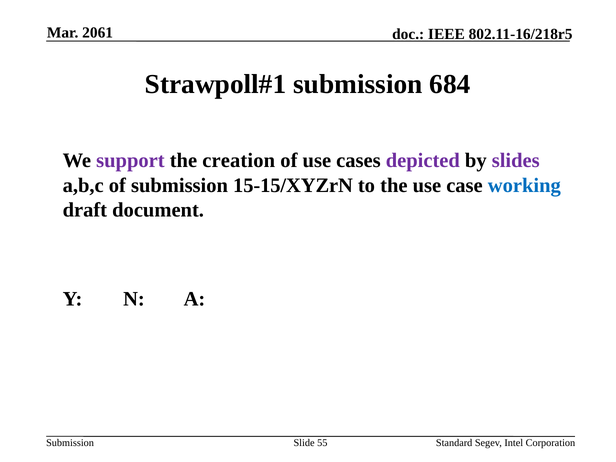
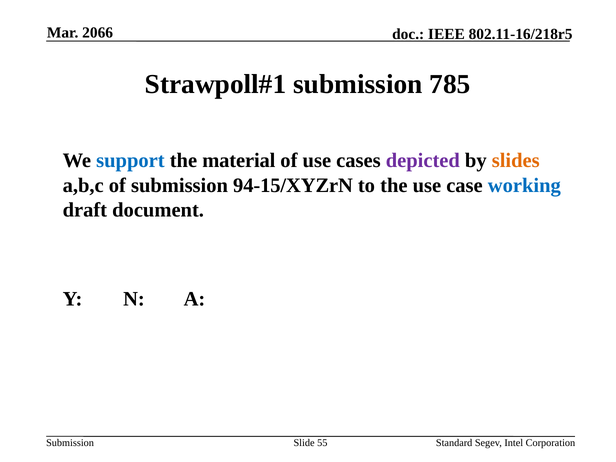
2061: 2061 -> 2066 (98, 33)
684: 684 -> 785 (450, 84)
support colour: purple -> blue (130, 161)
creation: creation -> material (239, 161)
slides colour: purple -> orange (516, 161)
15-15/XYZrN: 15-15/XYZrN -> 94-15/XYZrN (293, 185)
